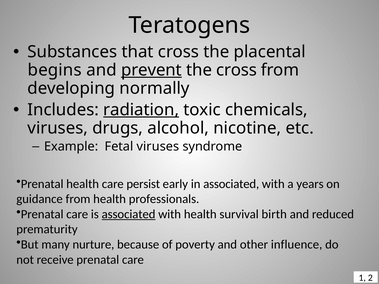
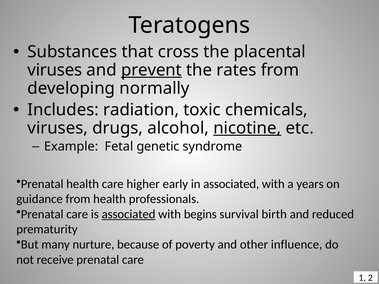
begins: begins -> viruses (55, 70)
the cross: cross -> rates (236, 70)
radiation underline: present -> none (141, 110)
nicotine underline: none -> present (247, 128)
Fetal viruses: viruses -> genetic (158, 147)
persist: persist -> higher (143, 184)
with health: health -> begins (200, 214)
